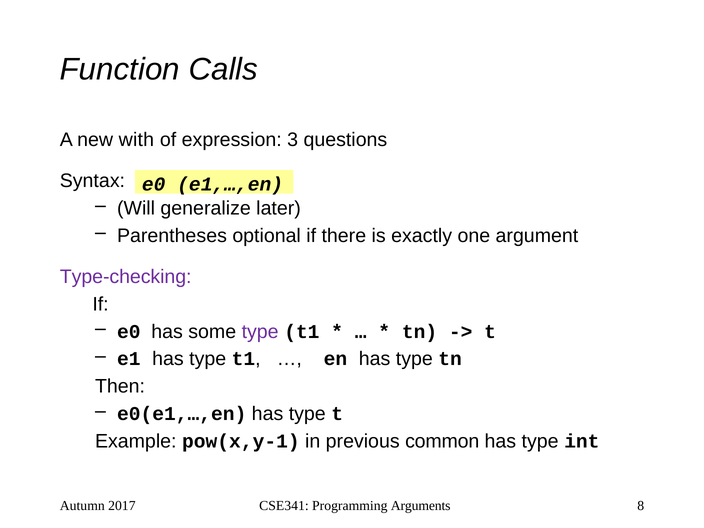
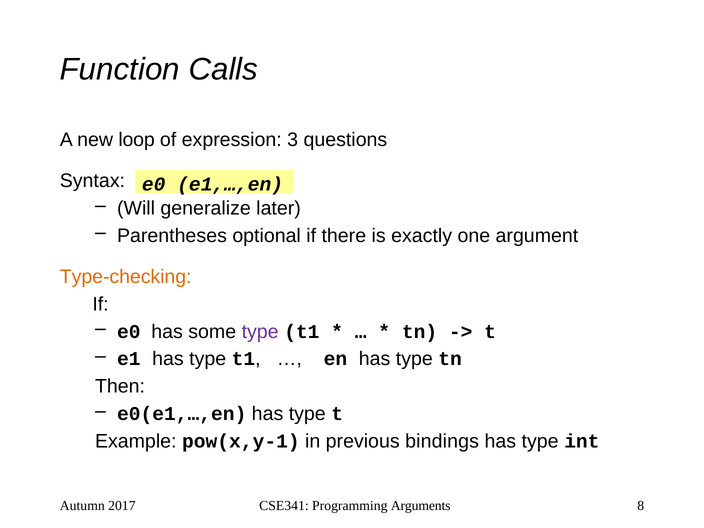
with: with -> loop (137, 140)
Type-checking colour: purple -> orange (126, 277)
common: common -> bindings (442, 441)
